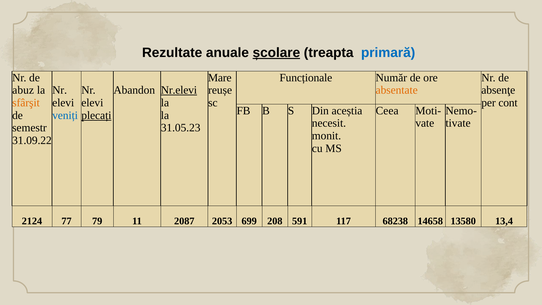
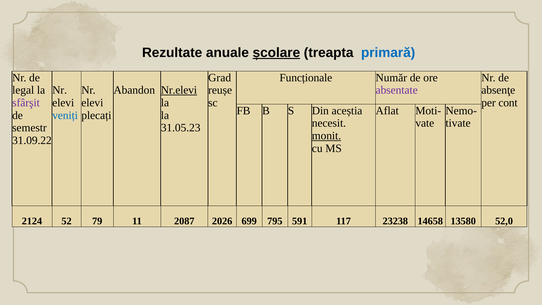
Mare: Mare -> Grad (220, 78)
abuz: abuz -> legal (23, 90)
absentate colour: orange -> purple (397, 90)
sfârşit colour: orange -> purple (26, 103)
Ceea: Ceea -> Aflat (387, 111)
plecați underline: present -> none (96, 115)
monit underline: none -> present (326, 136)
77: 77 -> 52 (67, 221)
2053: 2053 -> 2026 (222, 221)
208: 208 -> 795 (275, 221)
68238: 68238 -> 23238 (395, 221)
13,4: 13,4 -> 52,0 (504, 221)
